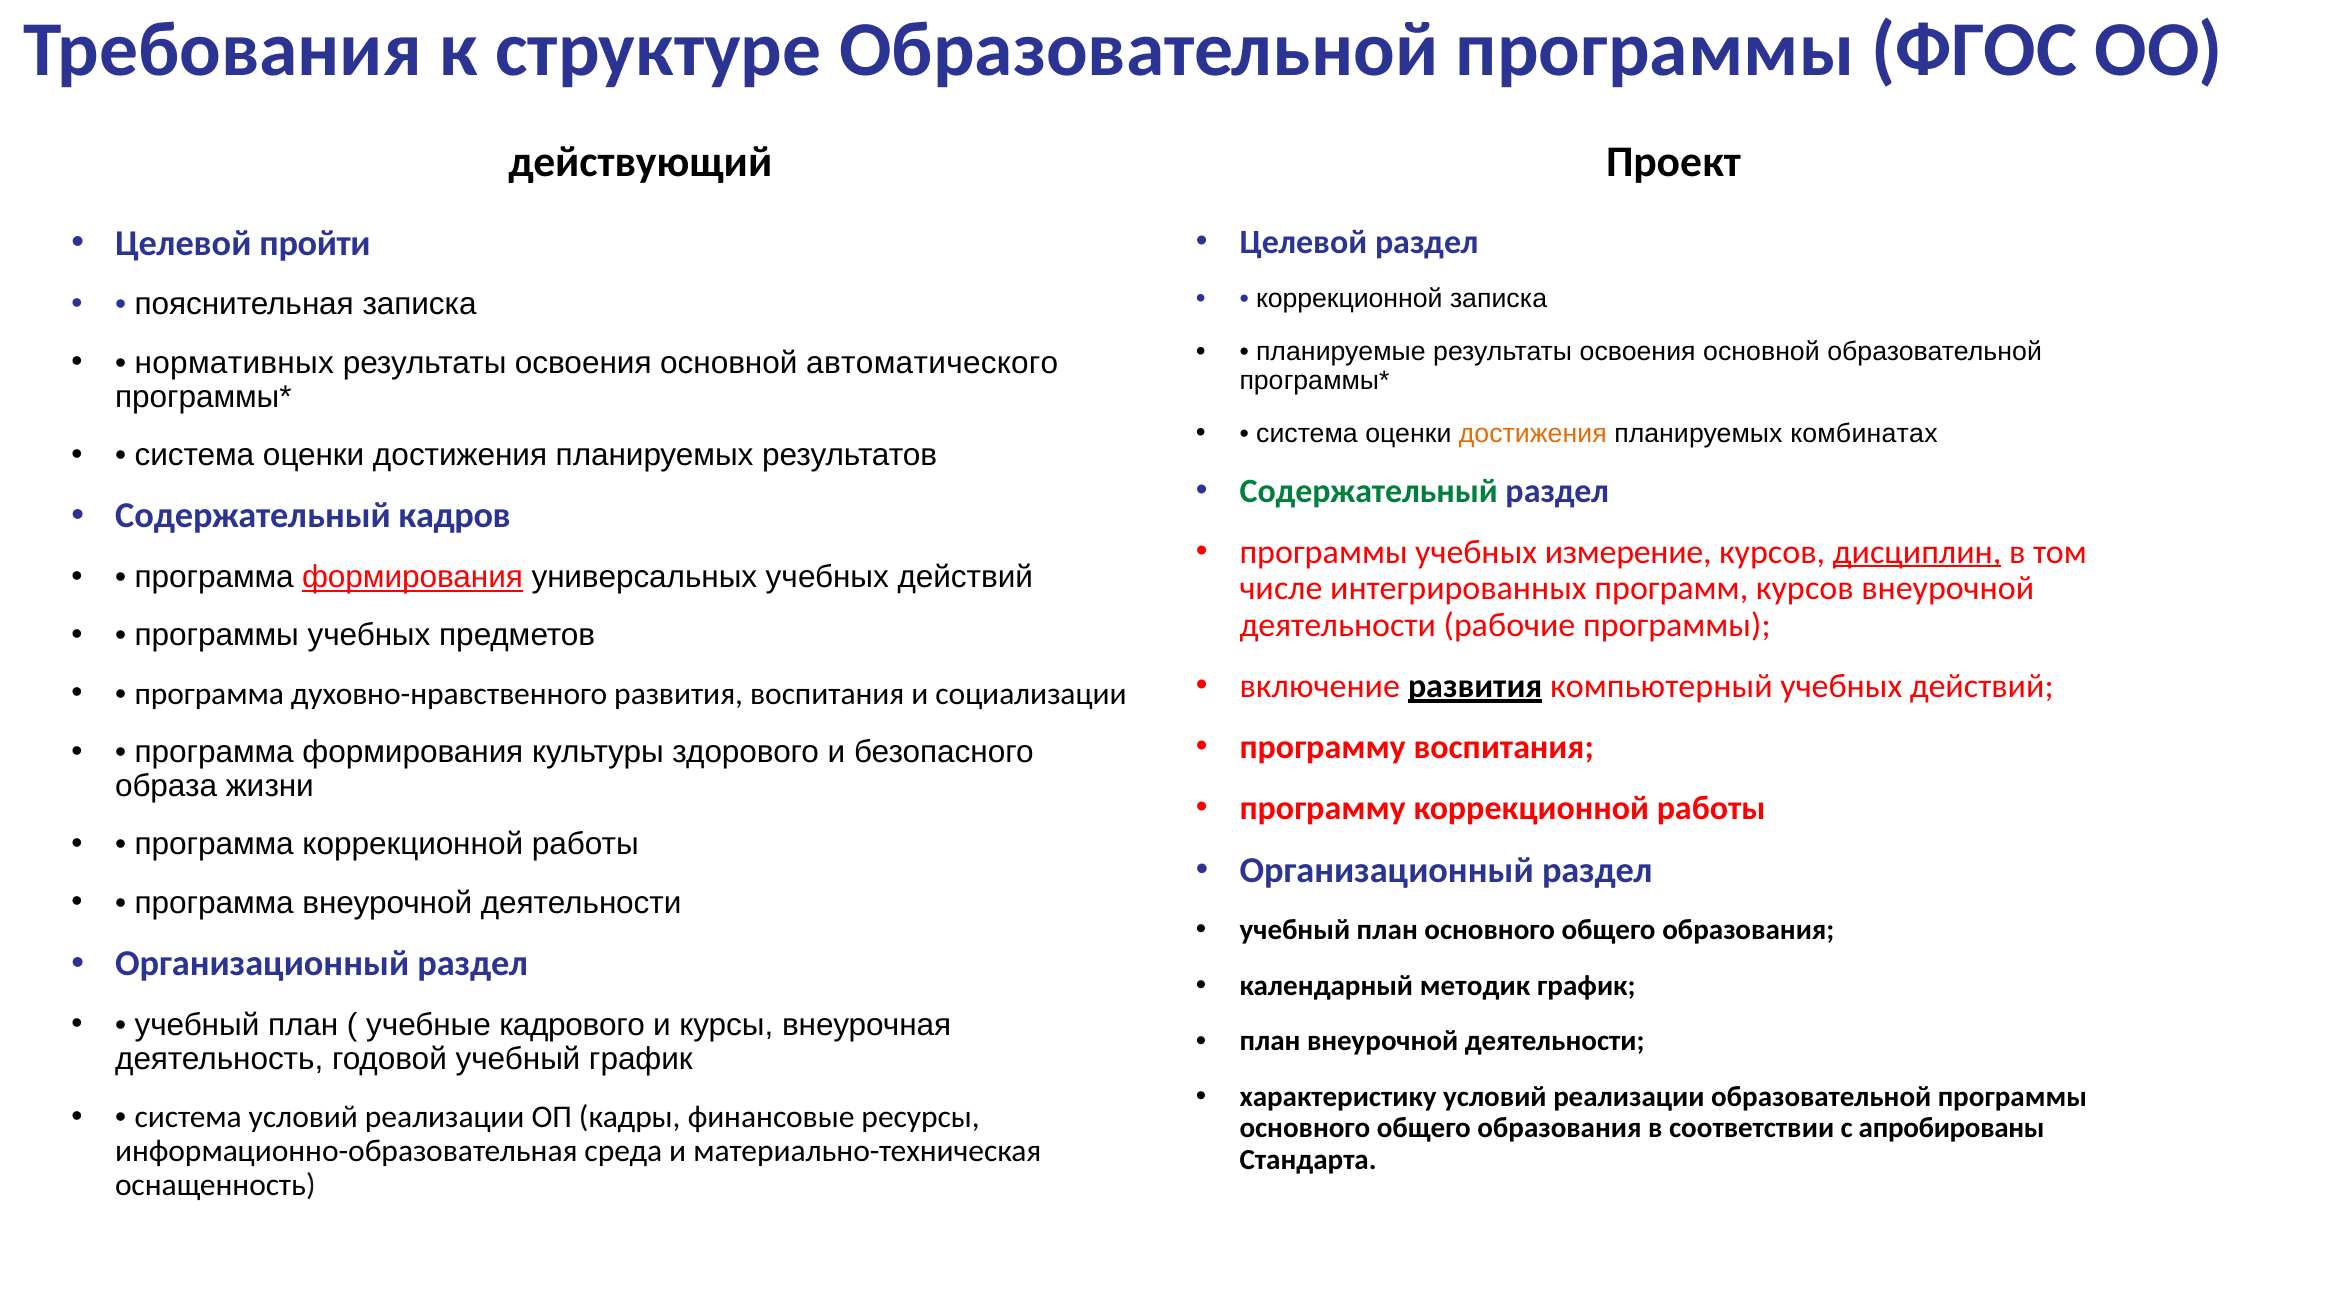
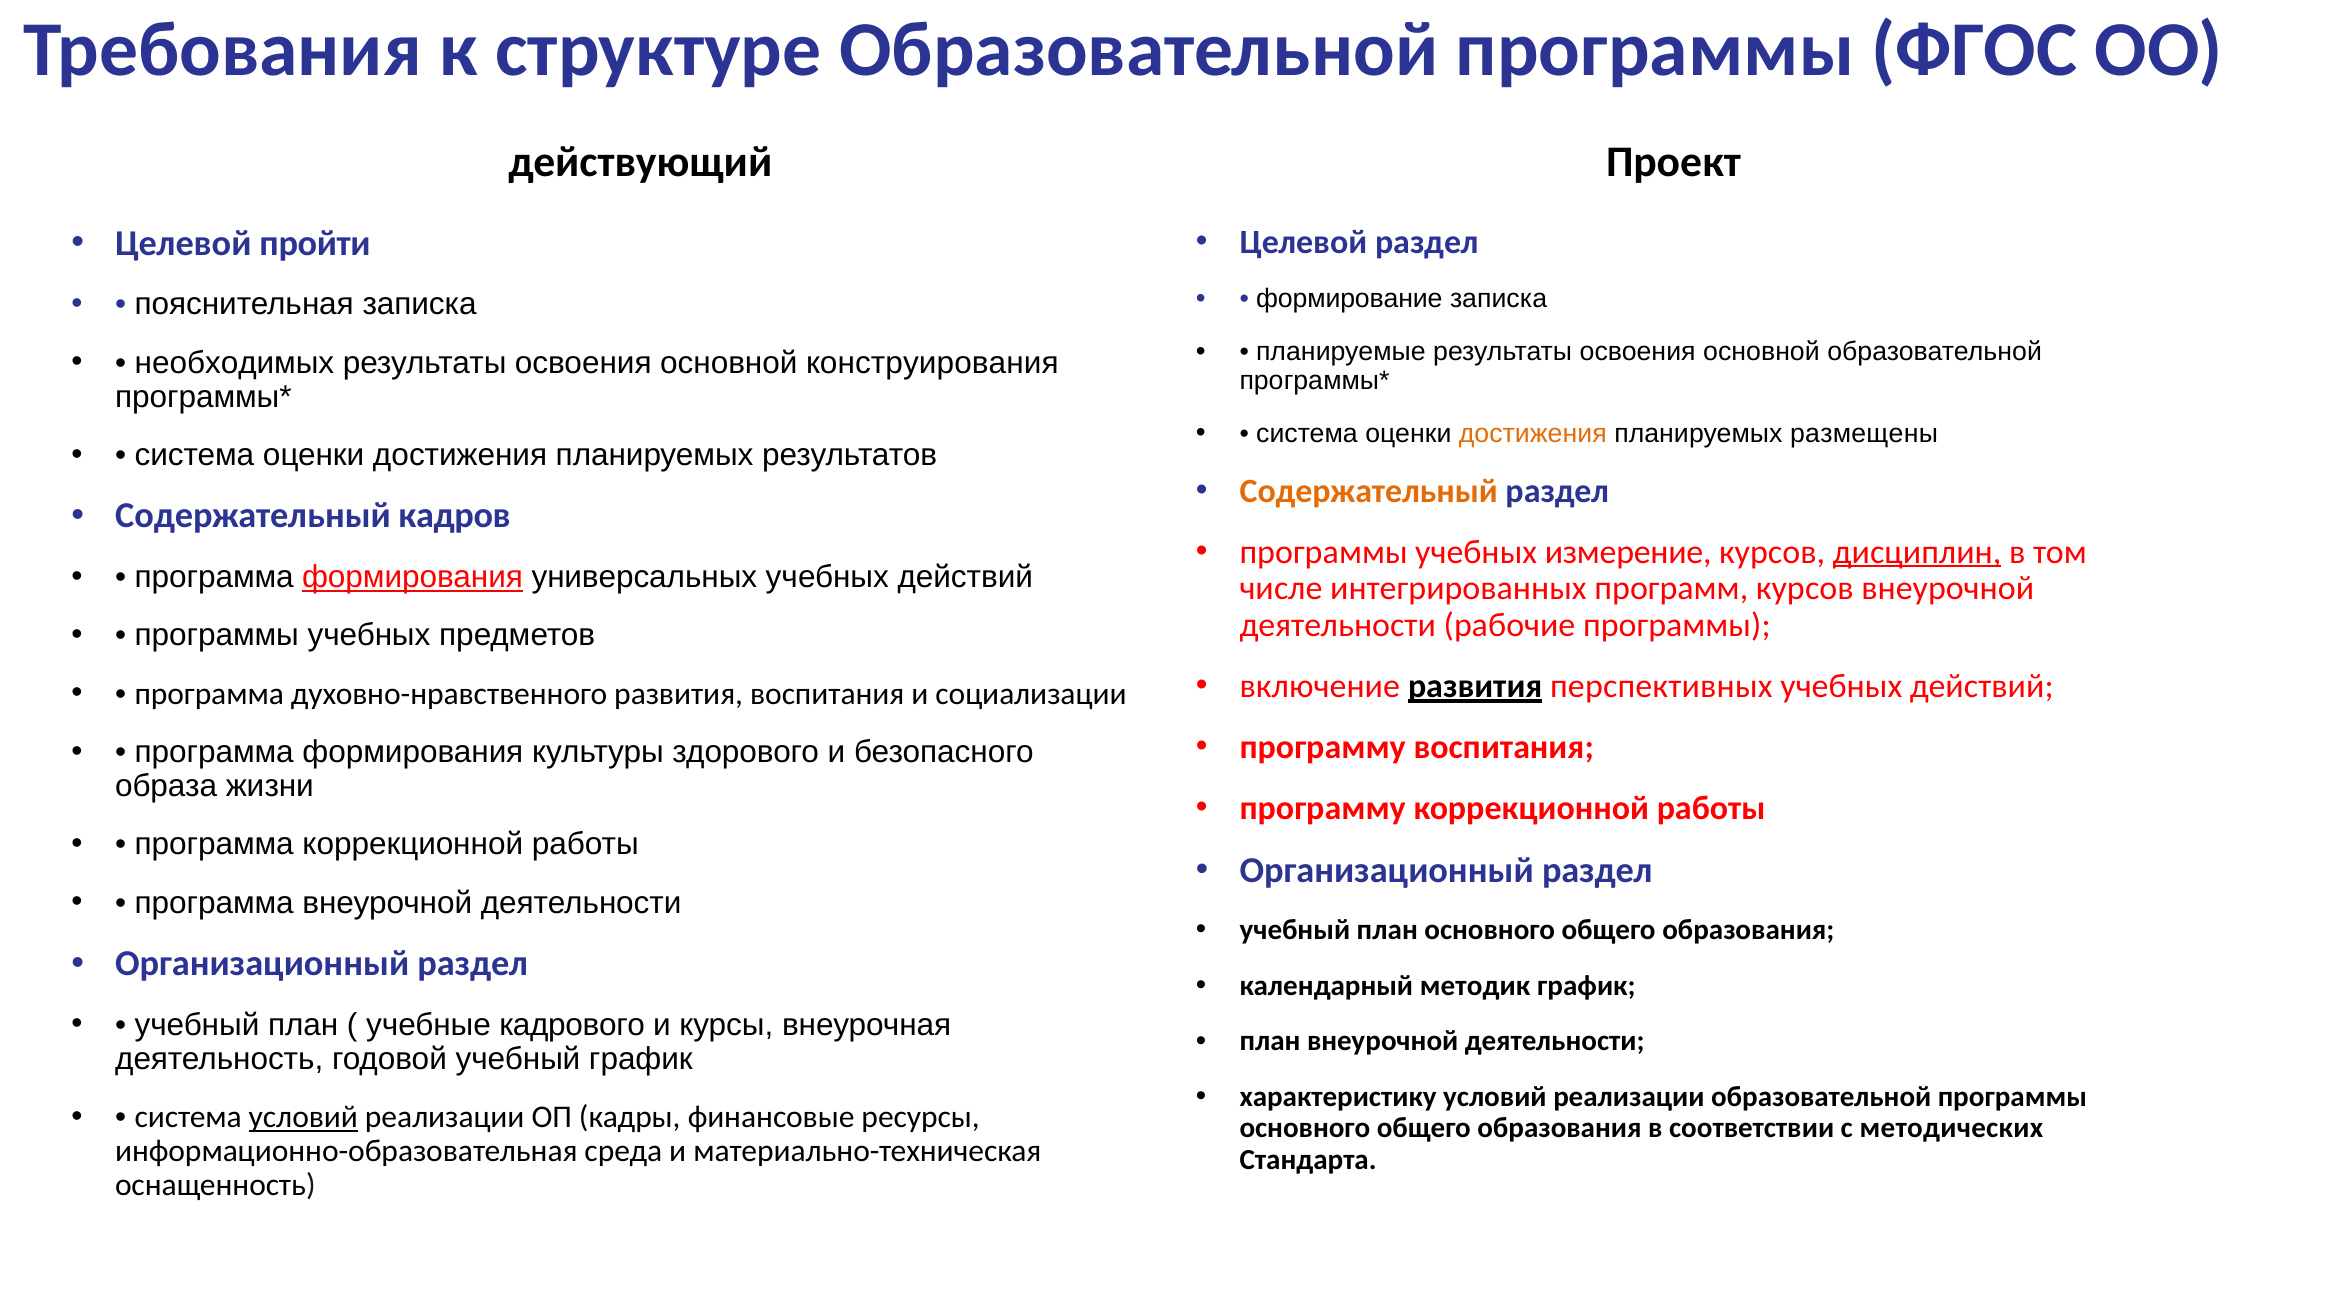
коррекционной: коррекционной -> формирование (1349, 299)
нормативных: нормативных -> необходимых (234, 363)
автоматического: автоматического -> конструирования (932, 363)
комбинатах: комбинатах -> размещены (1864, 434)
Содержательный colour: green -> orange (1369, 491)
компьютерный: компьютерный -> перспективных (1661, 686)
условий underline: none -> present (303, 1117)
апробированы: апробированы -> методических (1951, 1129)
